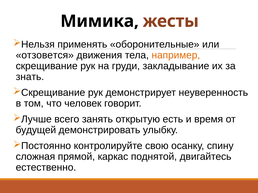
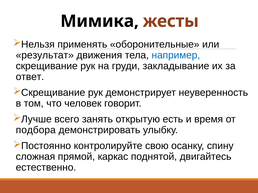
отзовется: отзовется -> результат (45, 55)
например colour: orange -> blue (176, 55)
знать: знать -> ответ (30, 77)
будущей: будущей -> подбора (36, 130)
